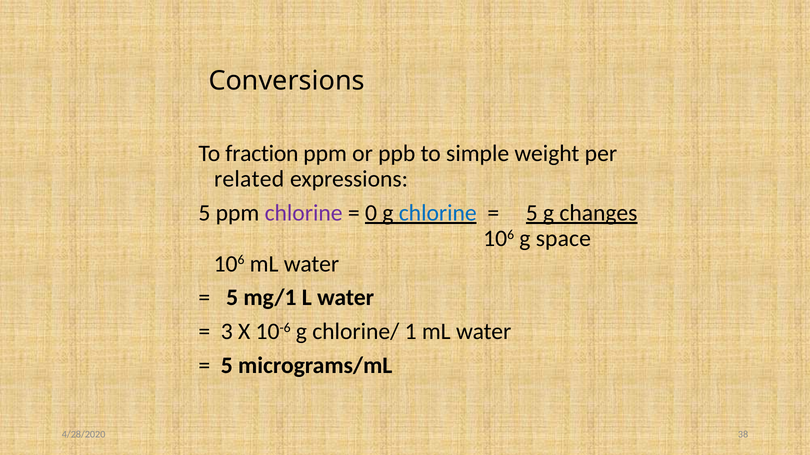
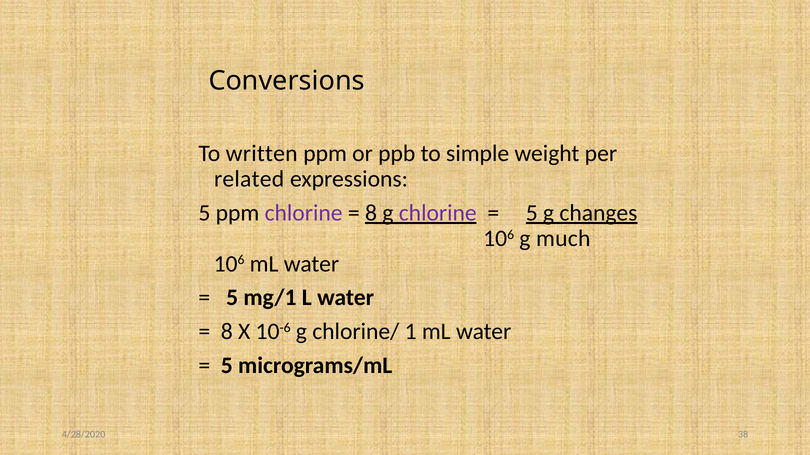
fraction: fraction -> written (262, 154)
0: 0 -> 8 (371, 213)
chlorine colour: blue -> purple (438, 213)
space: space -> much (563, 239)
3: 3 -> 8 (227, 332)
